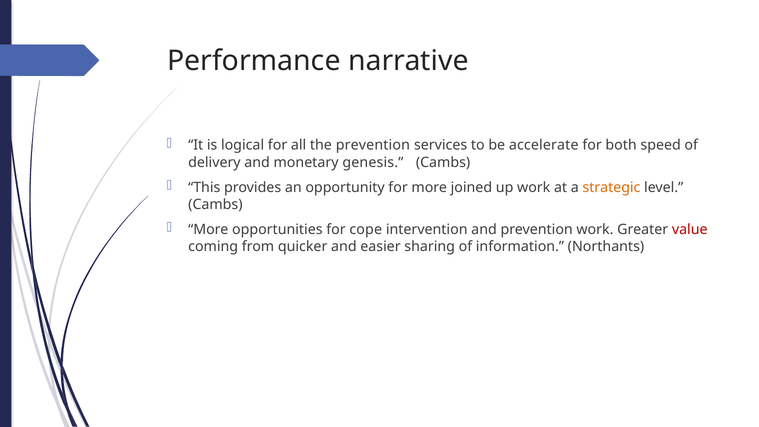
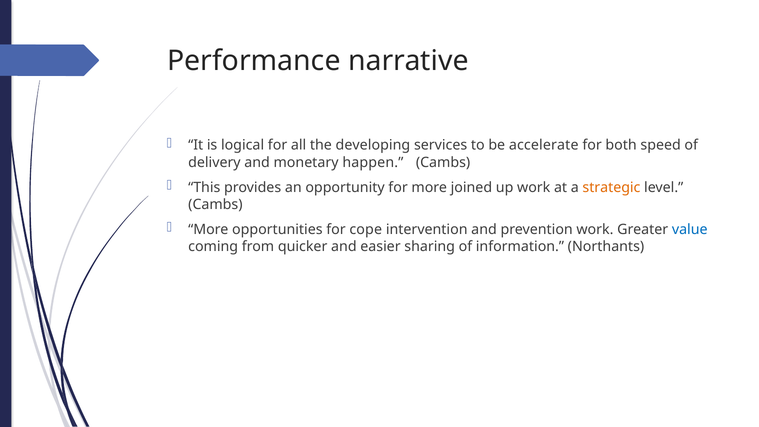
the prevention: prevention -> developing (373, 145)
genesis: genesis -> happen (373, 162)
value colour: red -> blue (690, 229)
